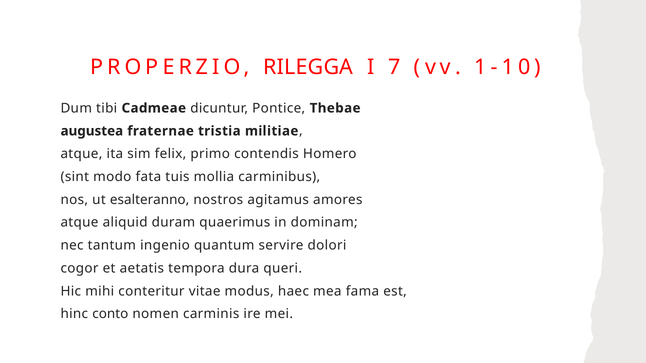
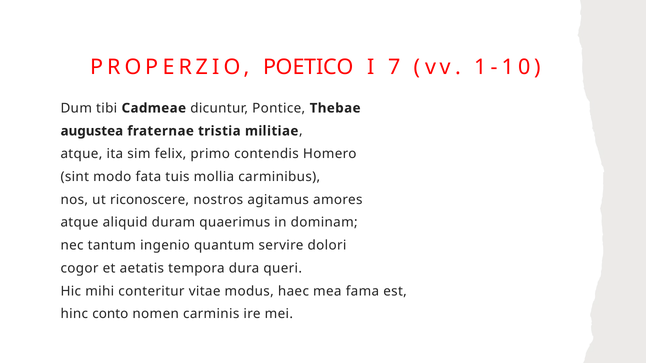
RILEGGA: RILEGGA -> POETICO (308, 67)
esalteranno: esalteranno -> riconoscere (150, 200)
